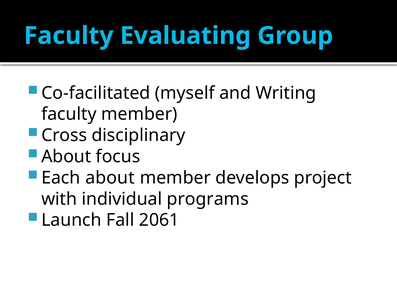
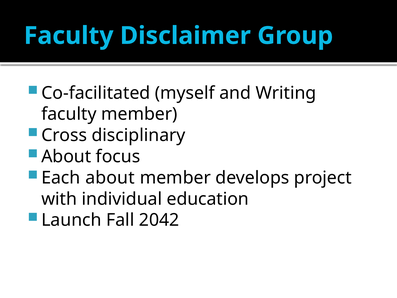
Evaluating: Evaluating -> Disclaimer (185, 36)
programs: programs -> education (208, 199)
2061: 2061 -> 2042 (159, 220)
